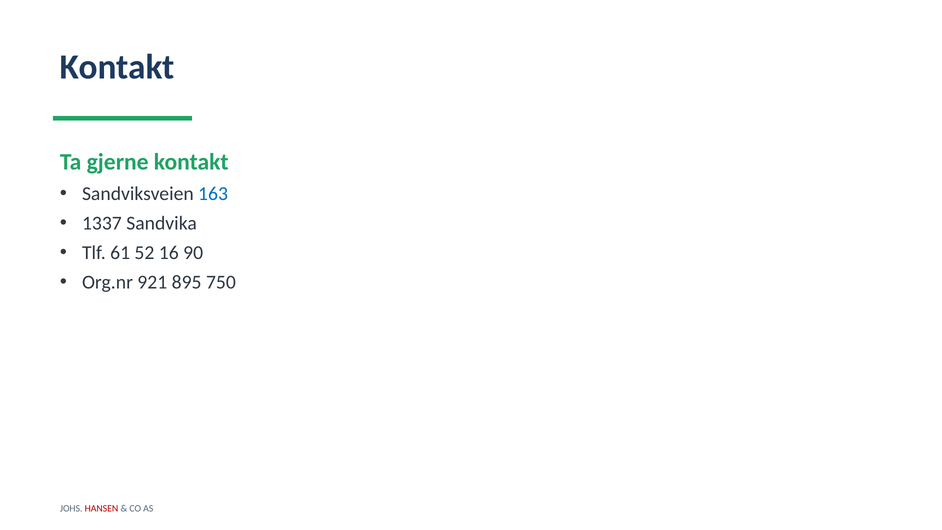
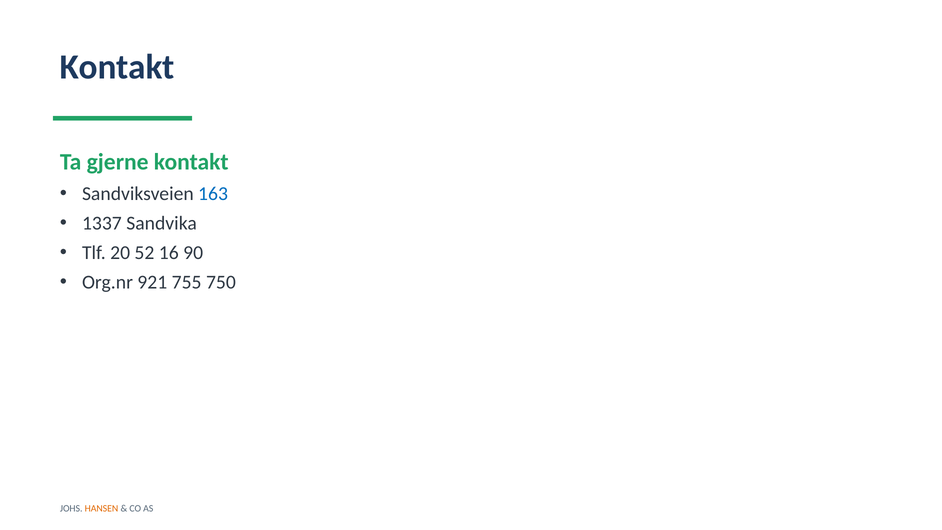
61: 61 -> 20 (120, 253)
895: 895 -> 755 (187, 282)
HANSEN colour: red -> orange (101, 508)
